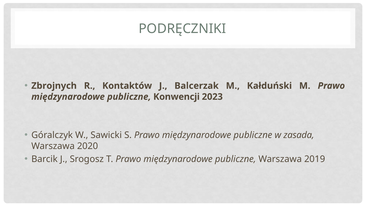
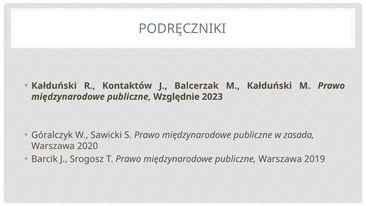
Zbrojnych: Zbrojnych -> Kałduński (54, 86)
Konwencji: Konwencji -> Względnie (176, 97)
